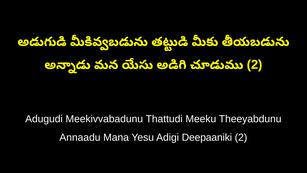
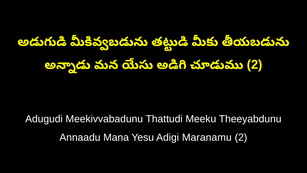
Deepaaniki: Deepaaniki -> Maranamu (207, 137)
